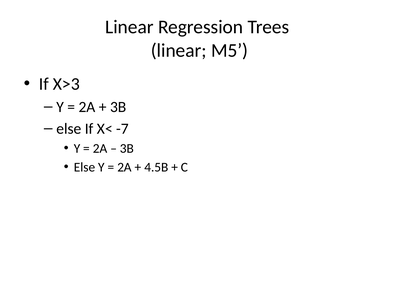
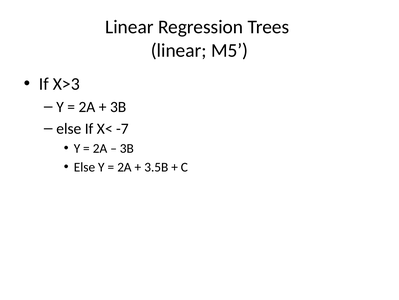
4.5B: 4.5B -> 3.5B (156, 167)
